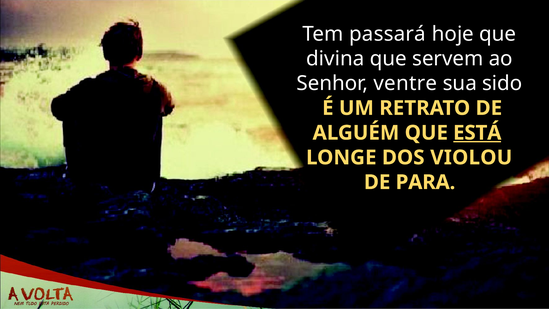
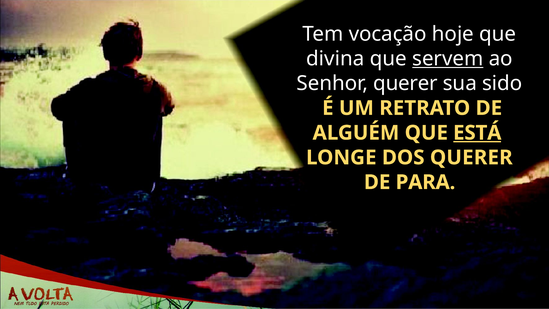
passará: passará -> vocação (388, 34)
servem underline: none -> present (448, 59)
Senhor ventre: ventre -> querer (406, 83)
DOS VIOLOU: VIOLOU -> QUERER (471, 157)
